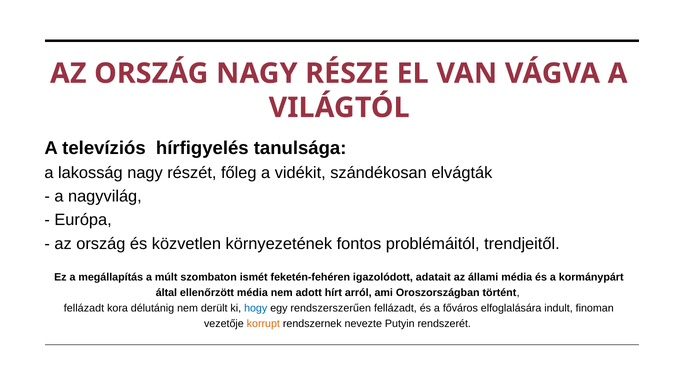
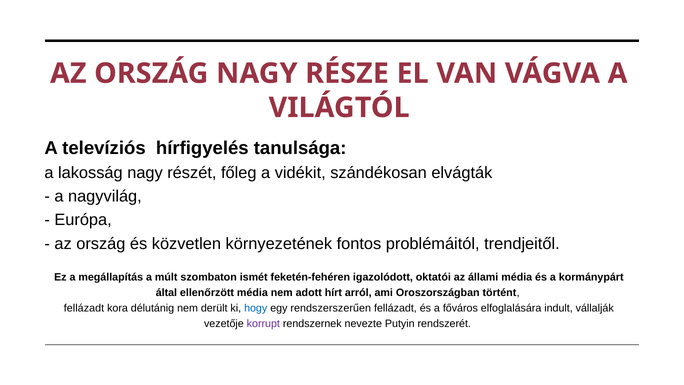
adatait: adatait -> oktatói (433, 277)
finoman: finoman -> vállalják (595, 308)
korrupt colour: orange -> purple (263, 323)
